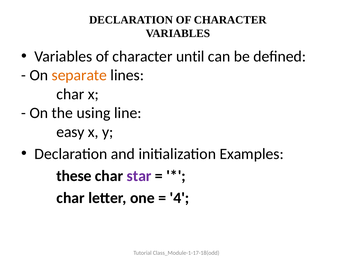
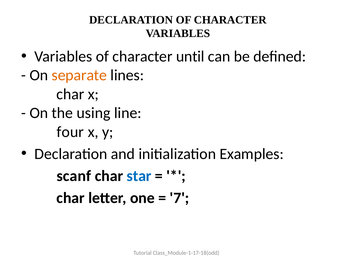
easy: easy -> four (70, 132)
these: these -> scanf (74, 176)
star colour: purple -> blue (139, 176)
4: 4 -> 7 (179, 198)
